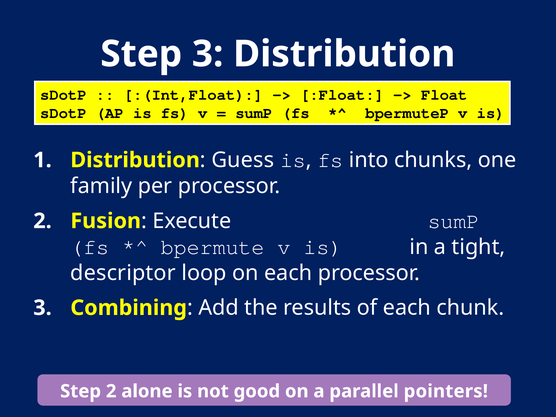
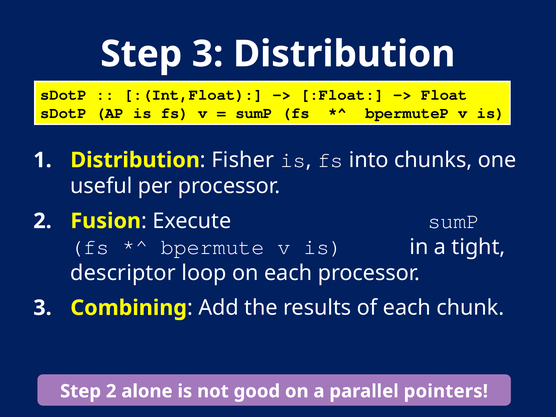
Guess: Guess -> Fisher (243, 160)
family: family -> useful (101, 186)
